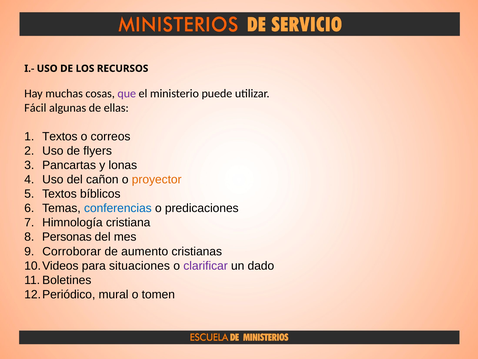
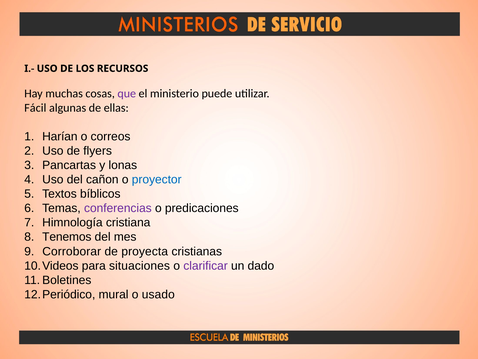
Textos: Textos -> Harían (60, 136)
proyector colour: orange -> blue (157, 179)
conferencias colour: blue -> purple (118, 208)
Personas: Personas -> Tenemos (67, 237)
aumento: aumento -> proyecta (145, 251)
tomen: tomen -> usado (158, 294)
